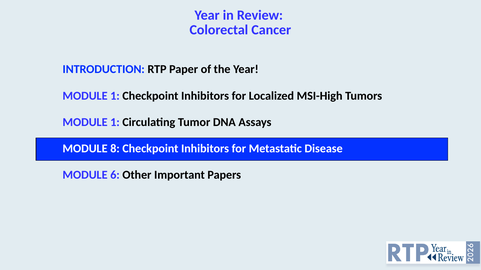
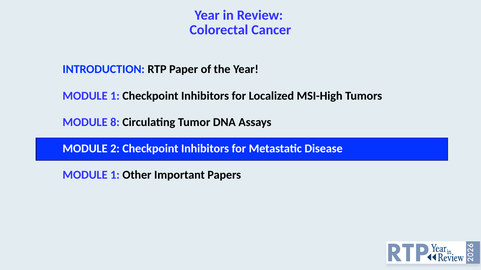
1: 1 -> 8 (115, 122)
8: 8 -> 2 (115, 149)
6: 6 -> 1 (115, 175)
